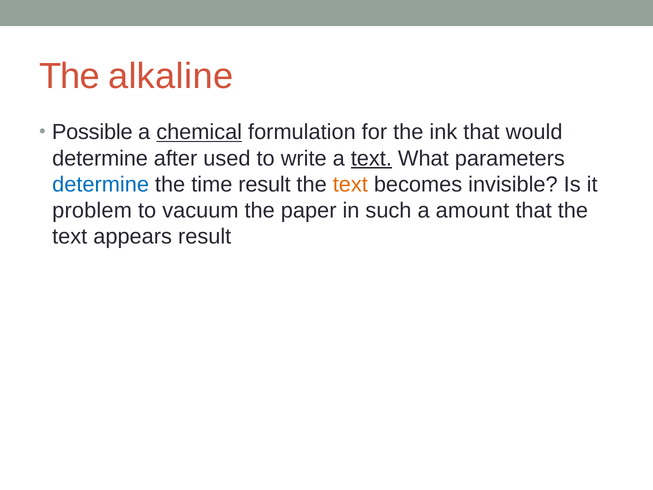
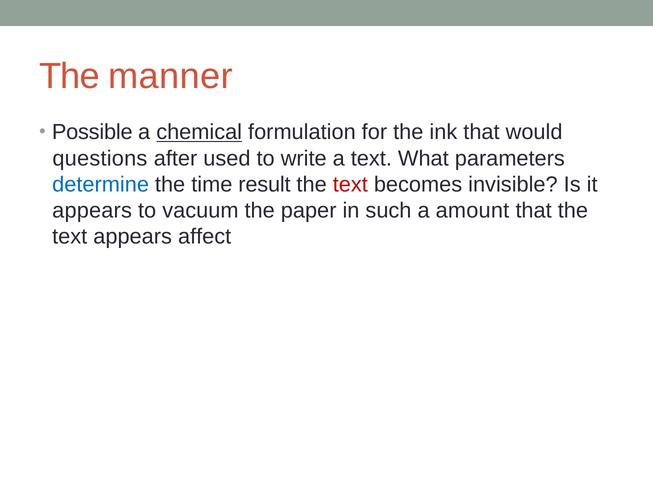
alkaline: alkaline -> manner (171, 76)
determine: determine -> questions (100, 158)
text underline: present -> none (371, 158)
text colour: orange -> red (350, 184)
problem: problem -> appears (92, 210)
appears result: result -> affect (205, 237)
